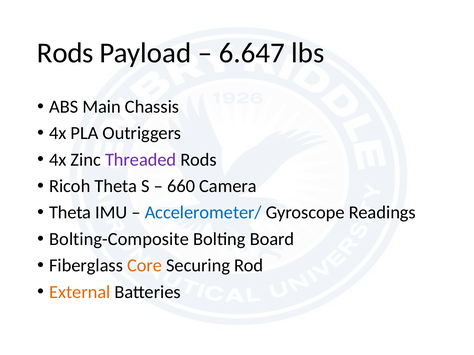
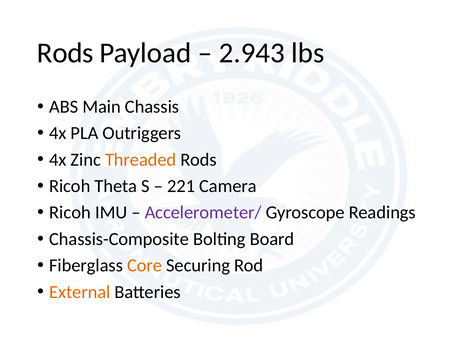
6.647: 6.647 -> 2.943 (252, 53)
Threaded colour: purple -> orange (141, 160)
660: 660 -> 221 (181, 186)
Theta: Theta -> Ricoh (70, 213)
Accelerometer/ colour: blue -> purple (203, 213)
Bolting-Composite: Bolting-Composite -> Chassis-Composite (119, 239)
